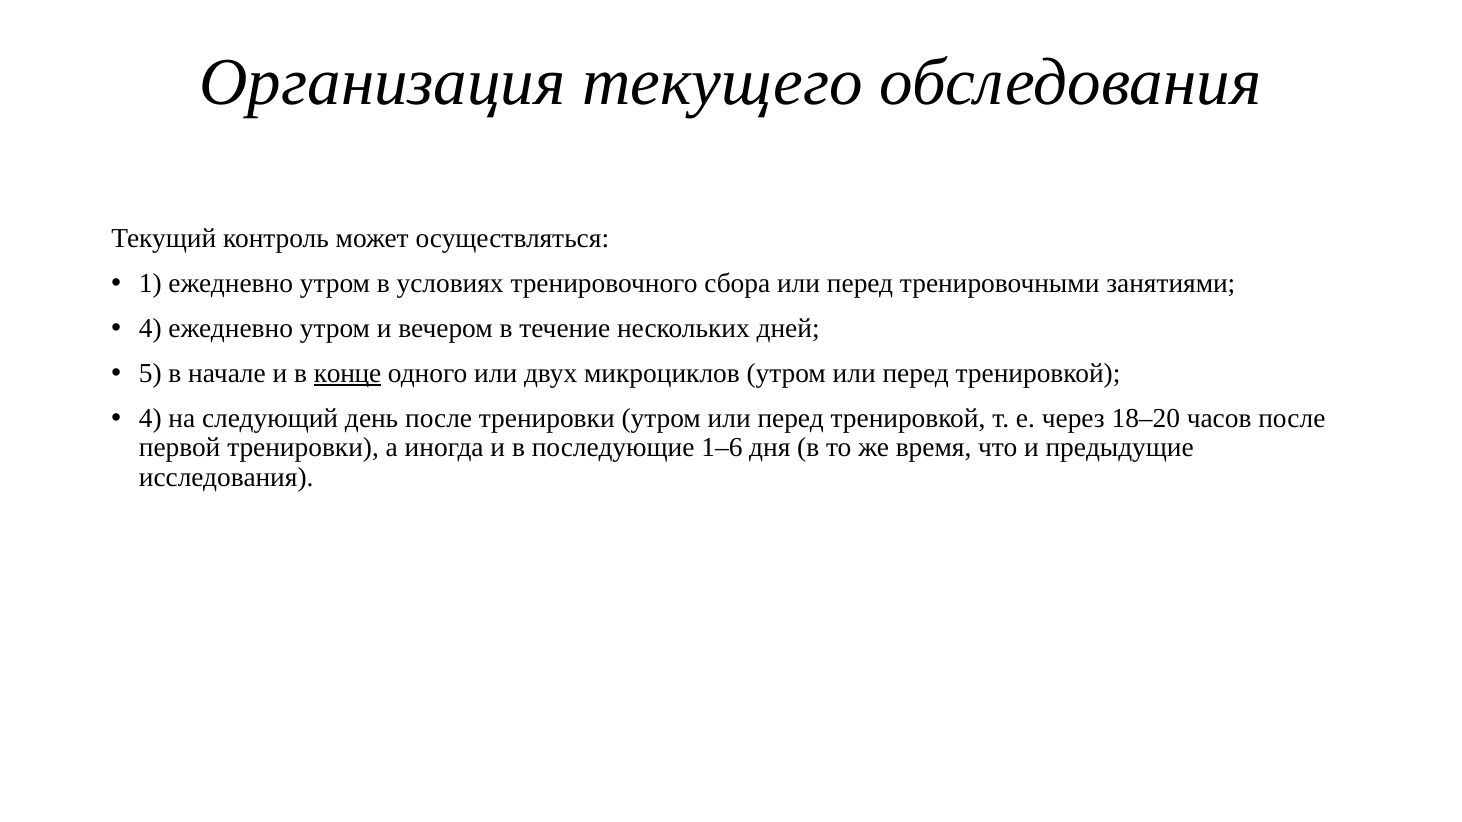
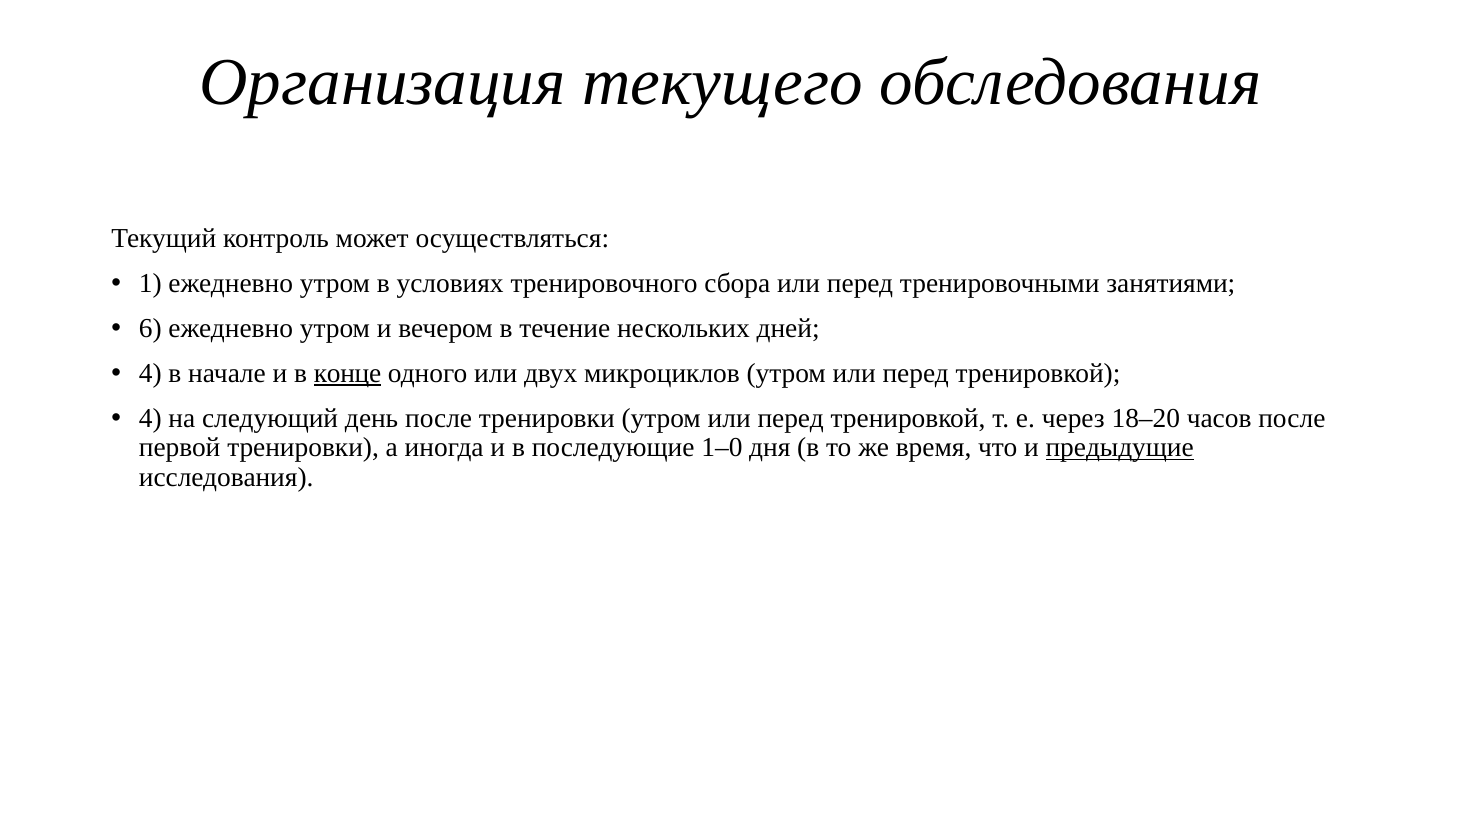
4: 4 -> 6 (150, 329)
5: 5 -> 4 (150, 374)
1–6: 1–6 -> 1–0 (722, 448)
предыдущие underline: none -> present (1120, 448)
